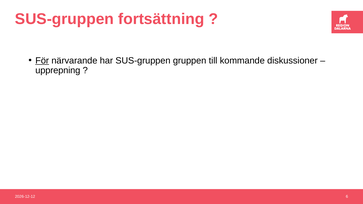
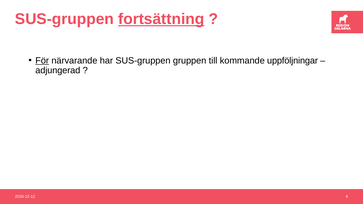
fortsättning underline: none -> present (161, 19)
diskussioner: diskussioner -> uppföljningar (292, 61)
upprepning: upprepning -> adjungerad (58, 70)
